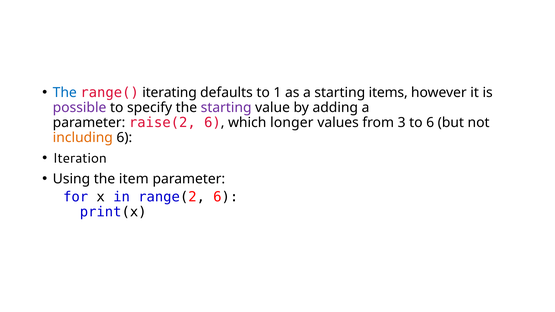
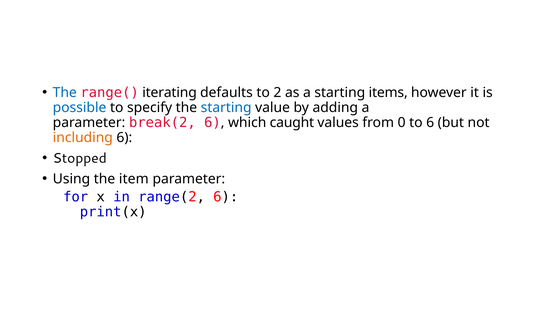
1: 1 -> 2 (277, 93)
possible colour: purple -> blue (80, 108)
starting colour: purple -> blue (226, 108)
raise(2: raise(2 -> break(2 (162, 123)
longer: longer -> caught (292, 123)
3: 3 -> 0 (402, 123)
Iteration: Iteration -> Stopped (80, 158)
